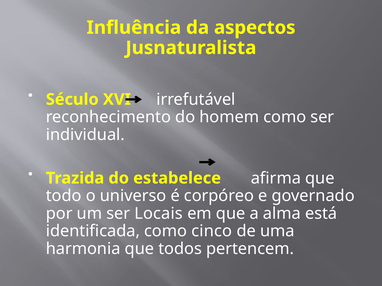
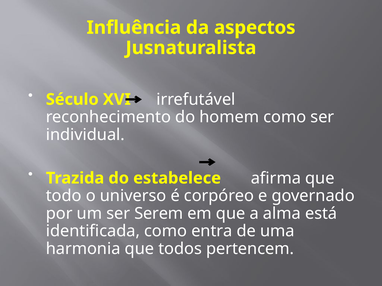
Locais: Locais -> Serem (159, 214)
cinco: cinco -> entra (212, 231)
